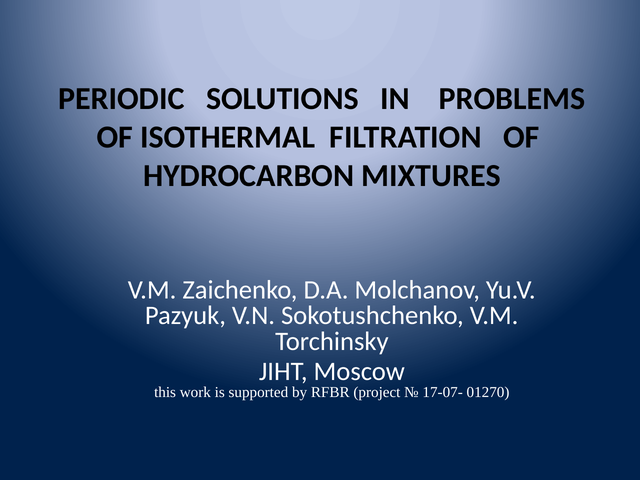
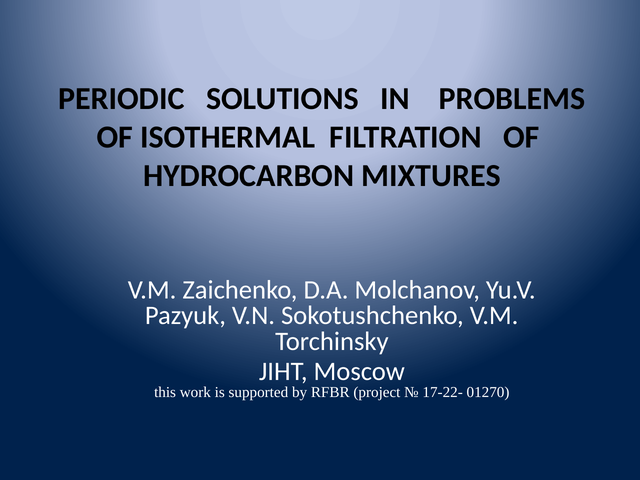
17-07-: 17-07- -> 17-22- (443, 392)
